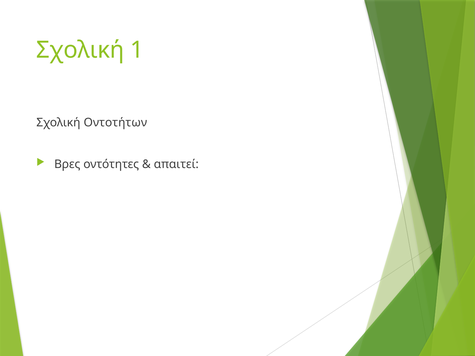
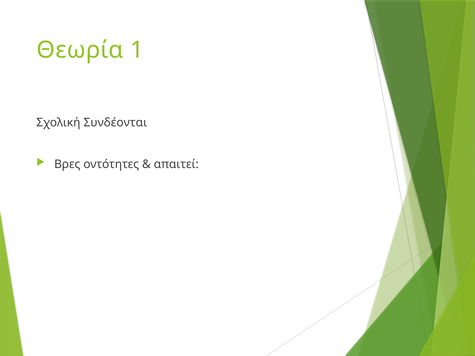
Σχολική: Σχολική -> Θεωρία (80, 50)
Οντοτήτων: Οντοτήτων -> Συνδέονται (115, 123)
